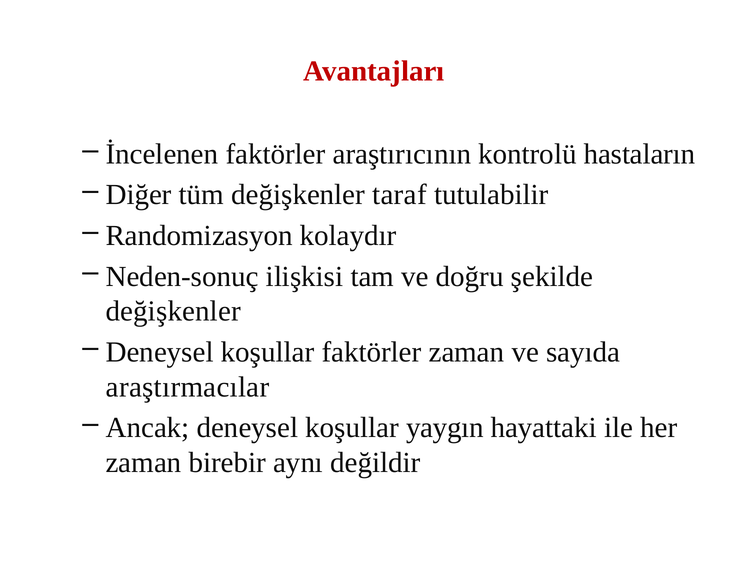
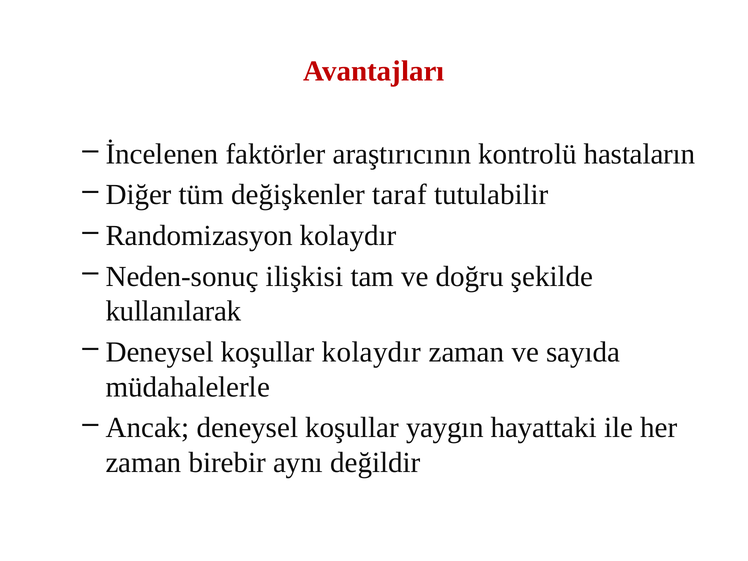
değişkenler: değişkenler -> kullanılarak (173, 311)
koşullar faktörler: faktörler -> kolaydır (371, 352)
araştırmacılar: araştırmacılar -> müdahalelerle (188, 387)
